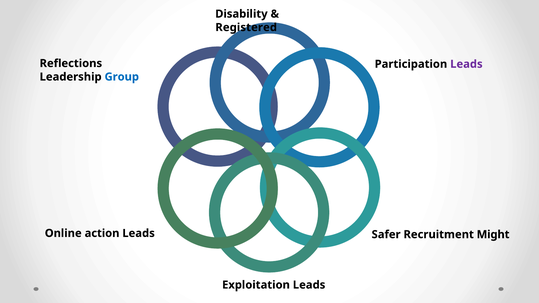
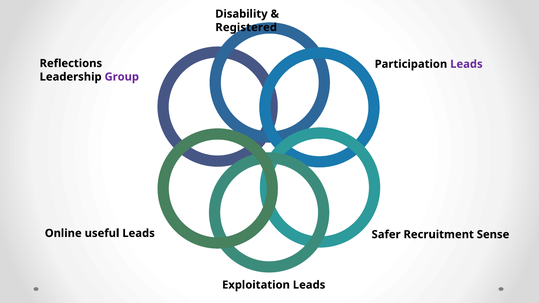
Group colour: blue -> purple (122, 77)
action: action -> useful (102, 233)
Might: Might -> Sense (493, 235)
